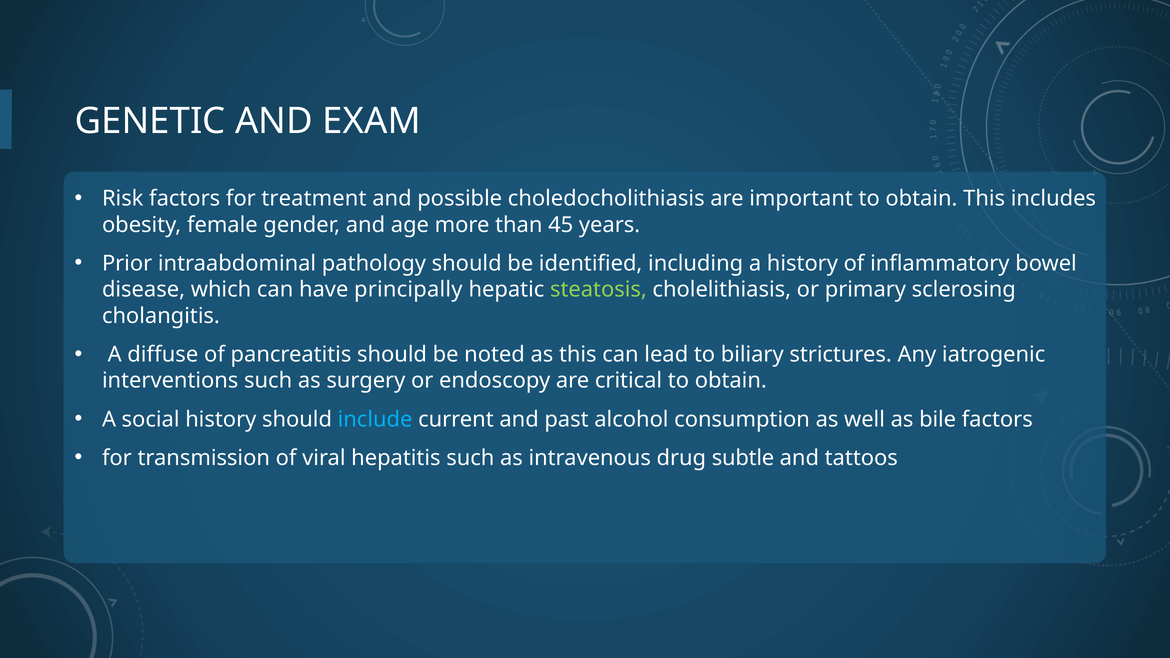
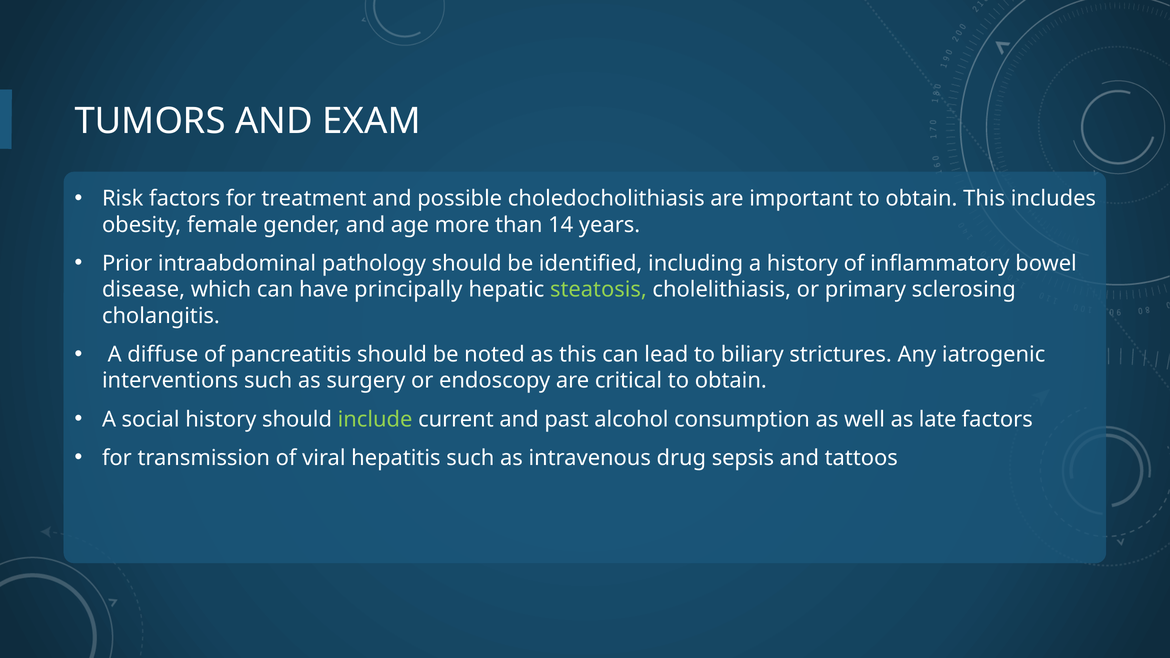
GENETIC: GENETIC -> TUMORS (150, 121)
45: 45 -> 14 (561, 225)
include colour: light blue -> light green (375, 419)
bile: bile -> late (938, 419)
subtle: subtle -> sepsis (743, 458)
